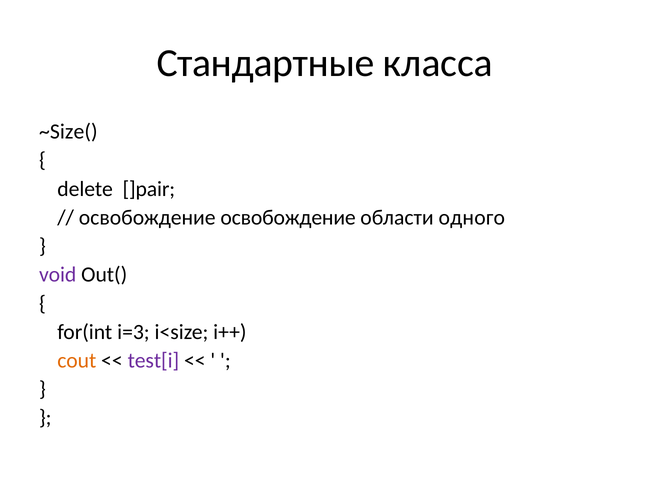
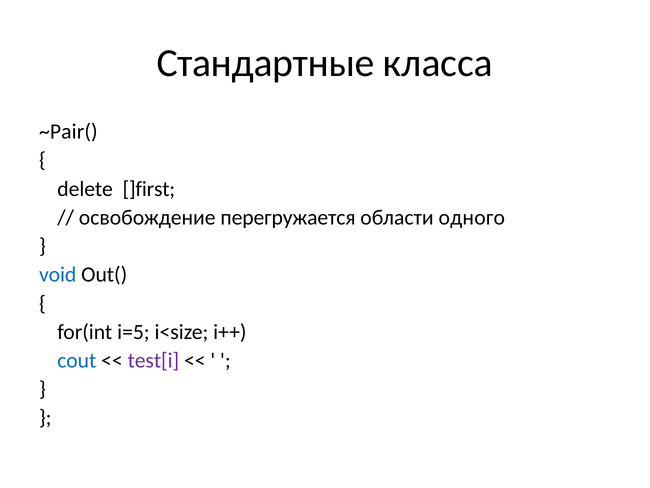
~Size(: ~Size( -> ~Pair( (68, 132)
]pair: ]pair -> ]first (149, 189)
освобождение освобождение: освобождение -> перегружается (288, 217)
void colour: purple -> blue (58, 274)
i=3: i=3 -> i=5 (133, 332)
cout colour: orange -> blue (77, 360)
